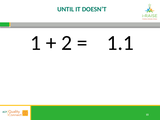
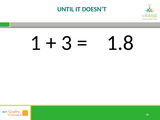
2: 2 -> 3 (67, 43)
1.1: 1.1 -> 1.8 (120, 43)
